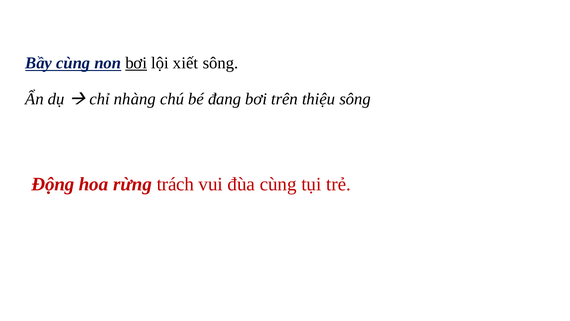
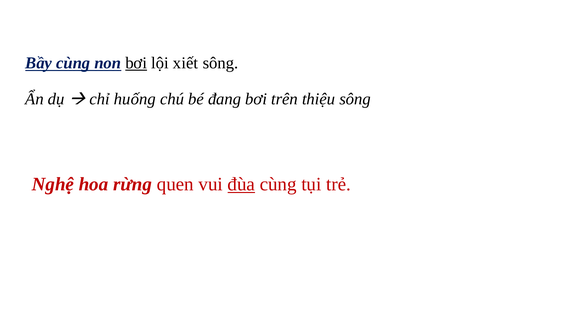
nhàng: nhàng -> huống (135, 99)
Động: Động -> Nghệ (53, 184)
trách: trách -> quen (175, 184)
đùa underline: none -> present (241, 184)
